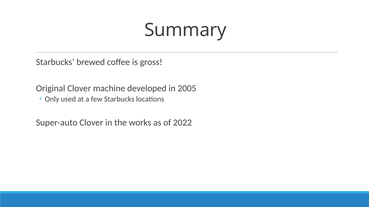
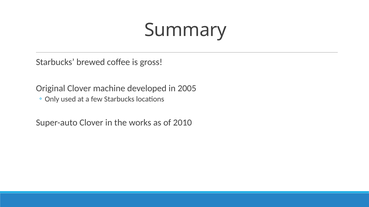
2022: 2022 -> 2010 (182, 123)
